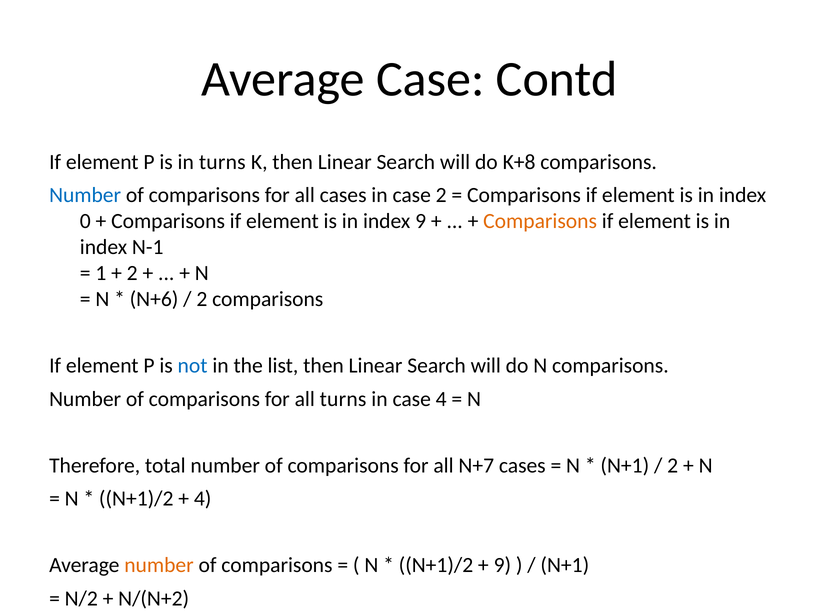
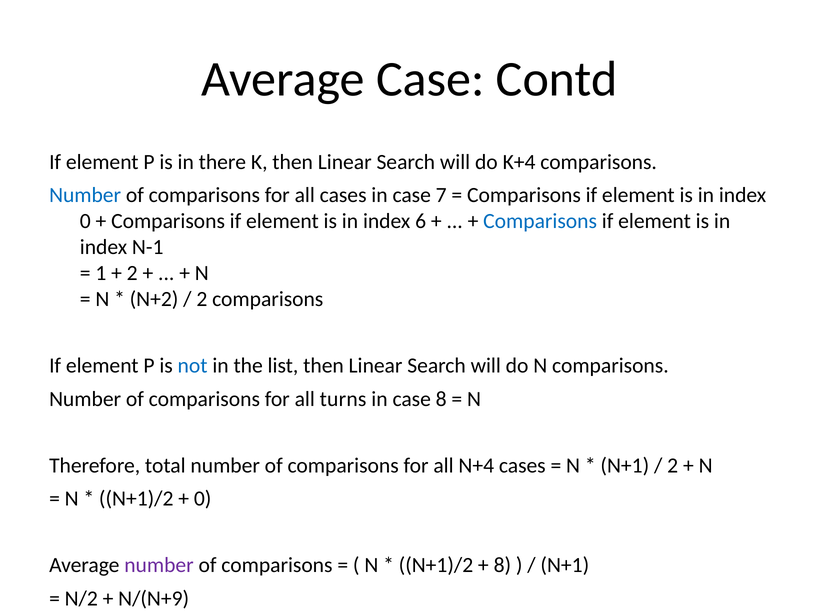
in turns: turns -> there (222, 162)
K+8: K+8 -> K+4 (519, 162)
case 2: 2 -> 7 (441, 195)
index 9: 9 -> 6 (421, 221)
Comparisons colour: orange -> blue (540, 221)
N+6: N+6 -> N+2 (154, 299)
case 4: 4 -> 8 (441, 398)
N+7: N+7 -> N+4 (476, 465)
4: 4 -> 0 (203, 498)
number colour: orange -> purple (159, 564)
9: 9 -> 8 (502, 564)
N/(N+2: N/(N+2 -> N/(N+9 (154, 598)
